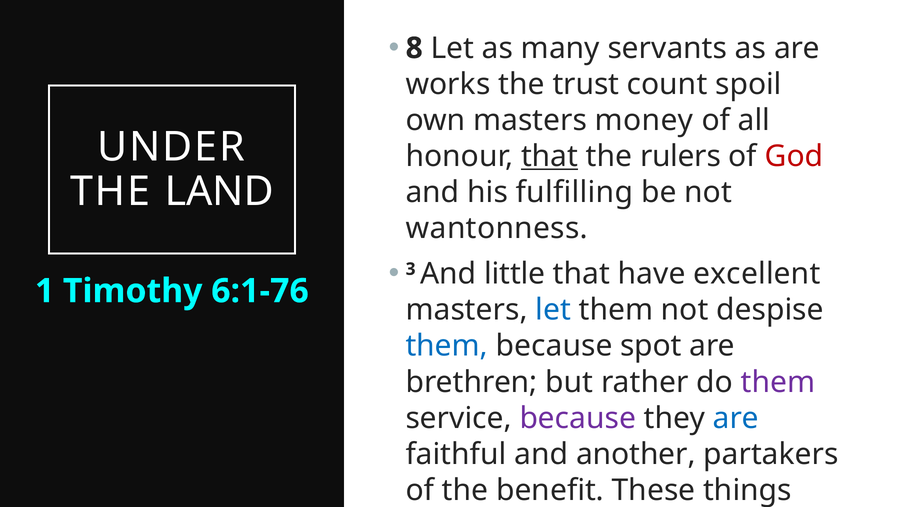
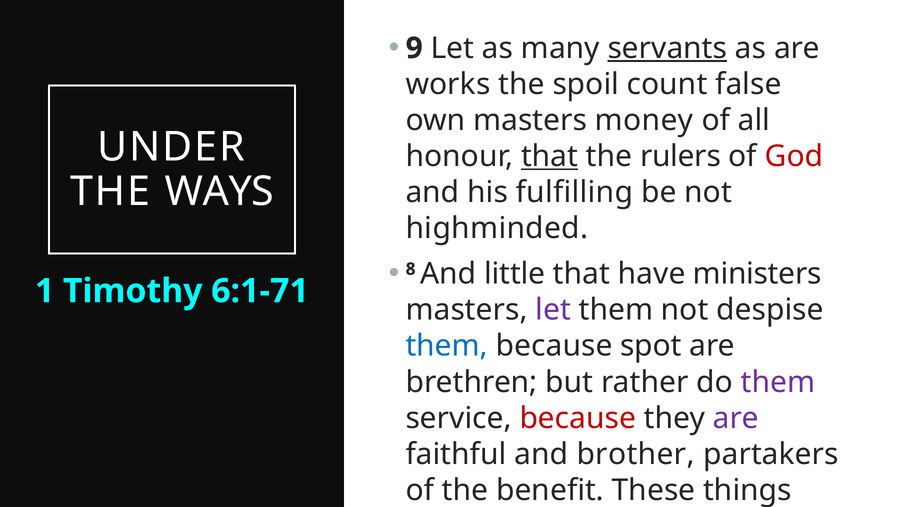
8: 8 -> 9 (414, 48)
servants underline: none -> present (667, 48)
trust: trust -> spoil (586, 84)
spoil: spoil -> false (748, 84)
LAND: LAND -> WAYS (219, 192)
wantonness: wantonness -> highminded (497, 228)
3: 3 -> 8 (411, 269)
excellent: excellent -> ministers (757, 274)
6:1-76: 6:1-76 -> 6:1-71 (260, 291)
let colour: blue -> purple (553, 310)
because colour: purple -> red (578, 418)
are colour: blue -> purple (736, 418)
another: another -> brother (636, 454)
